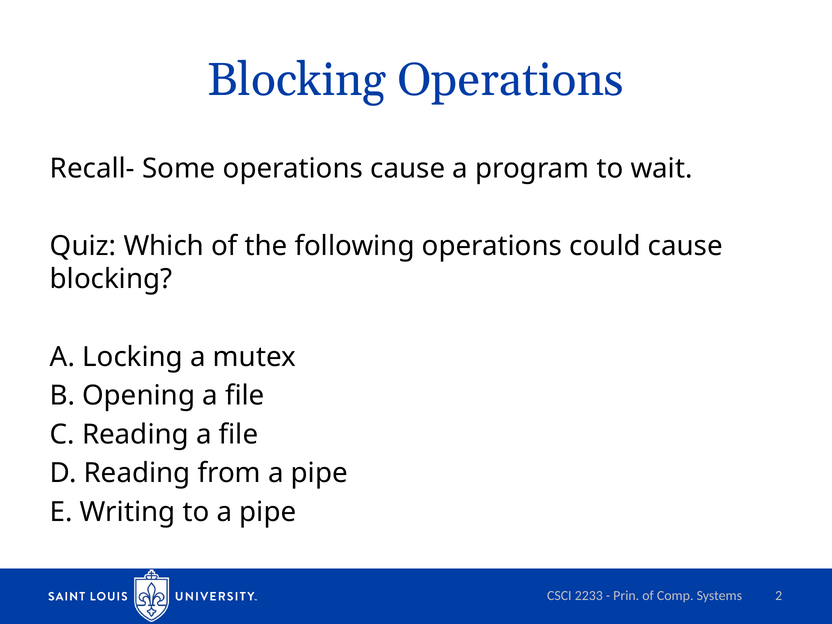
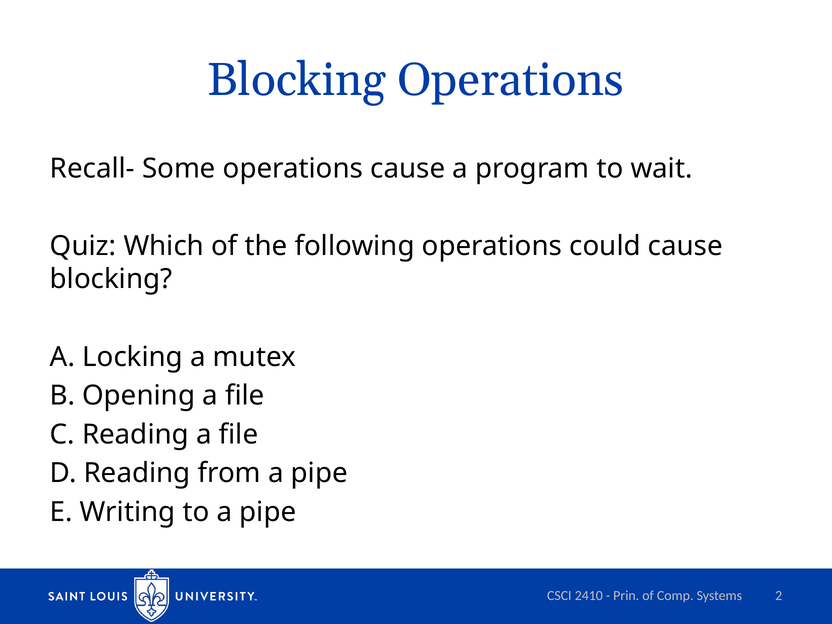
2233: 2233 -> 2410 (589, 596)
